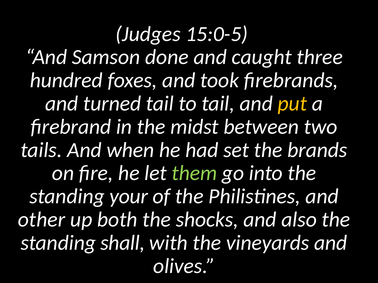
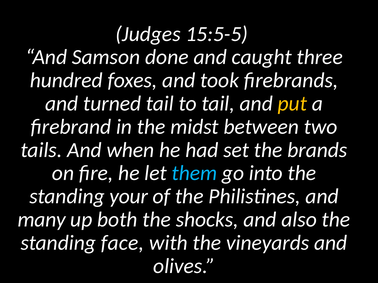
15:0-5: 15:0-5 -> 15:5-5 (217, 34)
them colour: light green -> light blue (194, 173)
other: other -> many (42, 220)
shall: shall -> face (122, 243)
